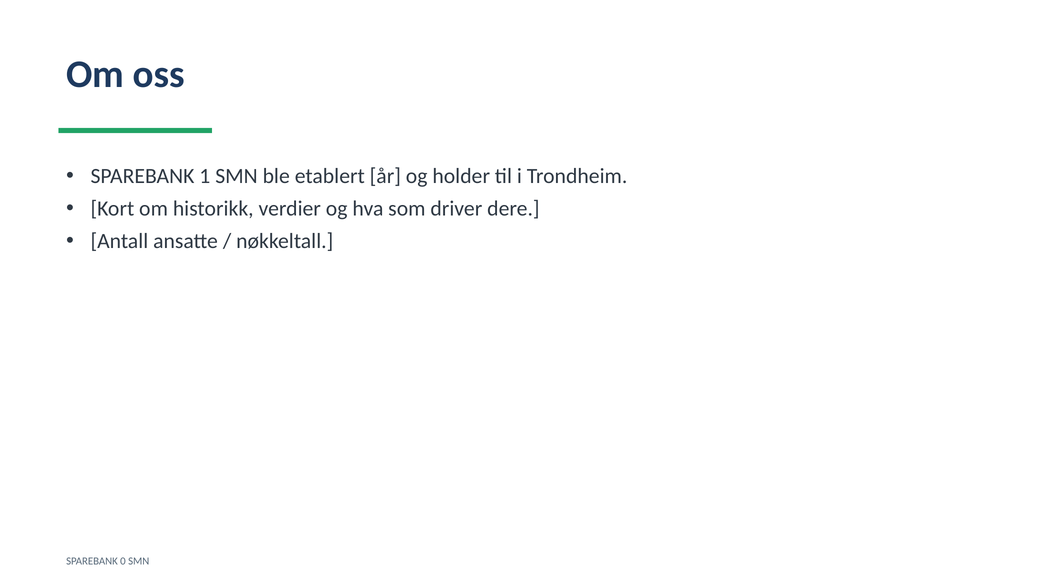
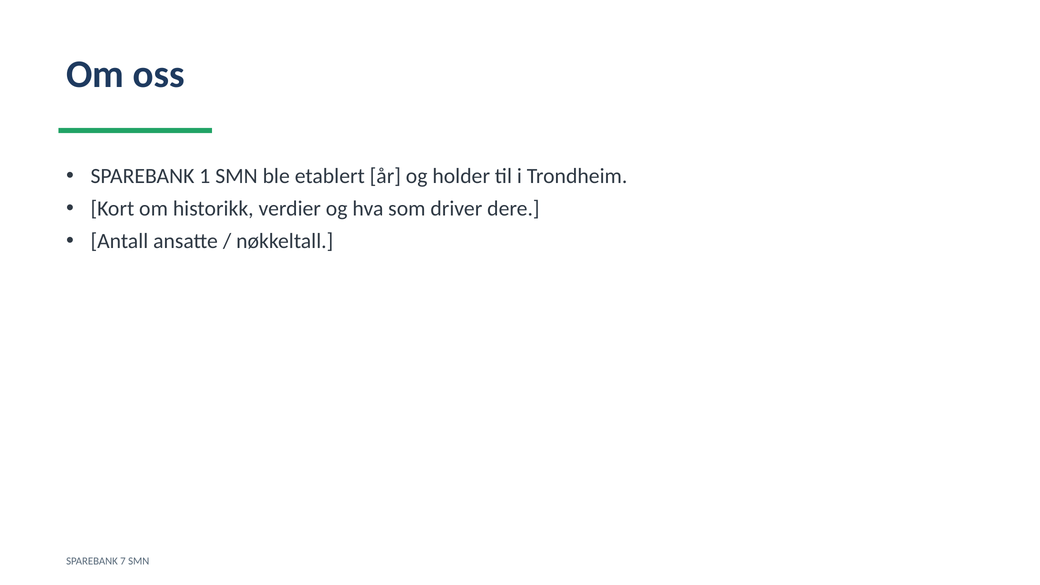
0: 0 -> 7 (123, 561)
